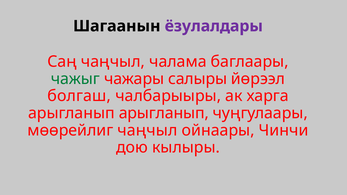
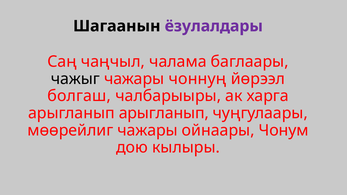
чажыг colour: green -> black (75, 79)
салыры: салыры -> чоннуң (197, 79)
мѳѳрейлиг чаңчыл: чаңчыл -> чажары (148, 130)
Чинчи: Чинчи -> Чонум (284, 130)
